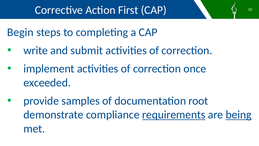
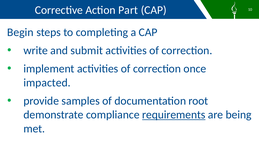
First: First -> Part (128, 10)
exceeded: exceeded -> impacted (47, 82)
being underline: present -> none (239, 115)
